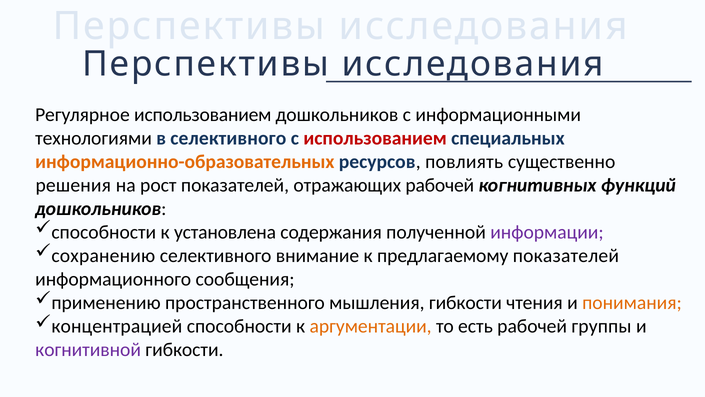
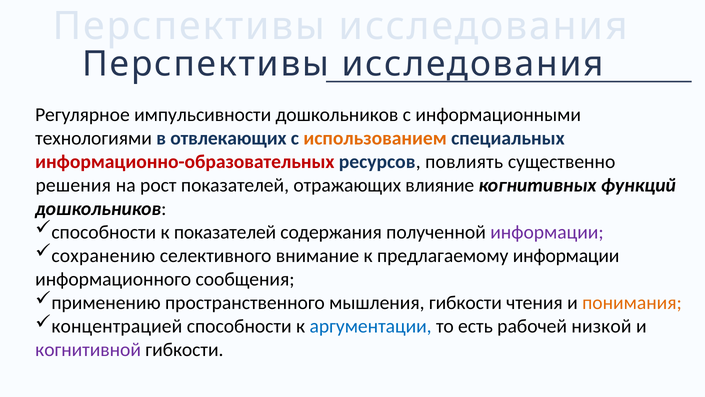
Регулярное использованием: использованием -> импульсивности (203, 114)
в селективного: селективного -> отвлекающих (228, 138)
использованием colour: red -> orange (375, 138)
информационно-образовательных colour: orange -> red (185, 161)
отражающих рабочей: рабочей -> влияние (440, 185)
к установлена: установлена -> показателей (225, 232)
предлагаемому показателей: показателей -> информации (566, 255)
аргументации colour: orange -> blue (371, 326)
группы: группы -> низкой (601, 326)
